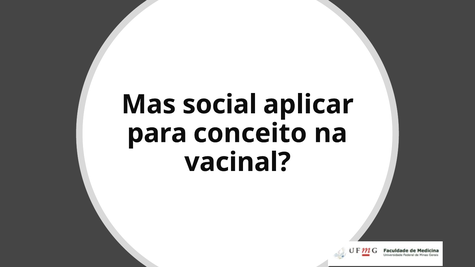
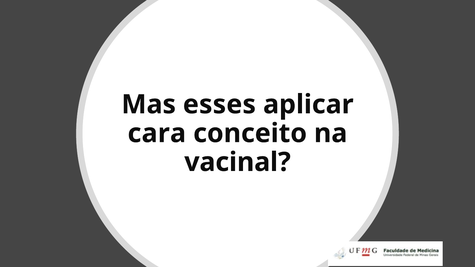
social: social -> esses (219, 105)
para: para -> cara (157, 133)
